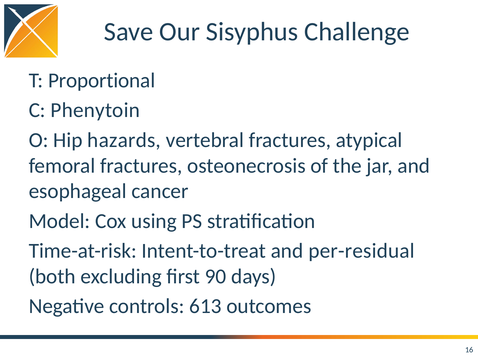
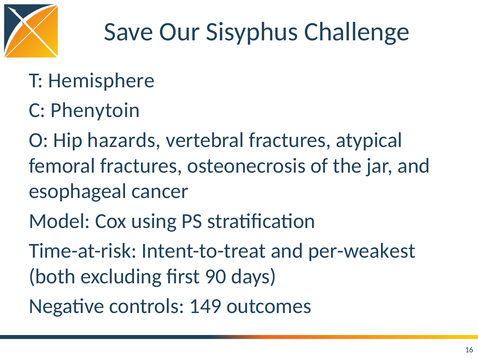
Proportional: Proportional -> Hemisphere (101, 80)
per-residual: per-residual -> per-weakest (362, 251)
613: 613 -> 149 (205, 306)
